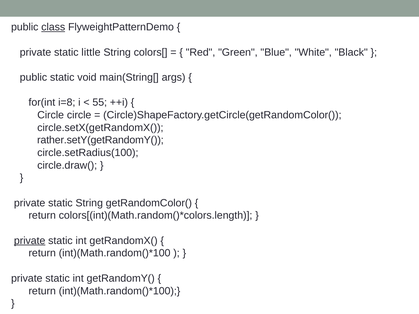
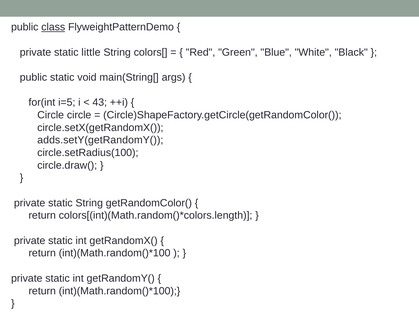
i=8: i=8 -> i=5 (67, 103)
55: 55 -> 43 (100, 103)
rather.setY(getRandomY(: rather.setY(getRandomY( -> adds.setY(getRandomY( (100, 140)
private underline: present -> none (30, 241)
